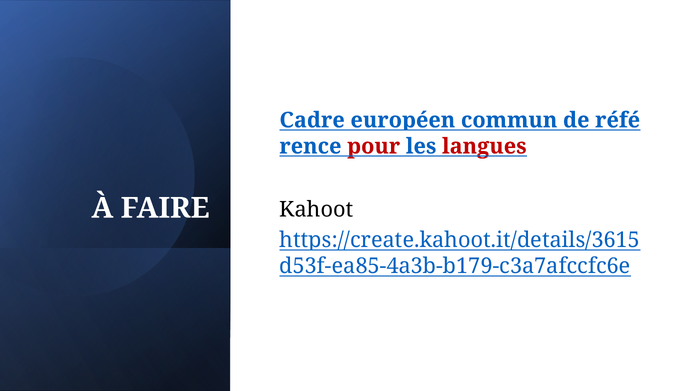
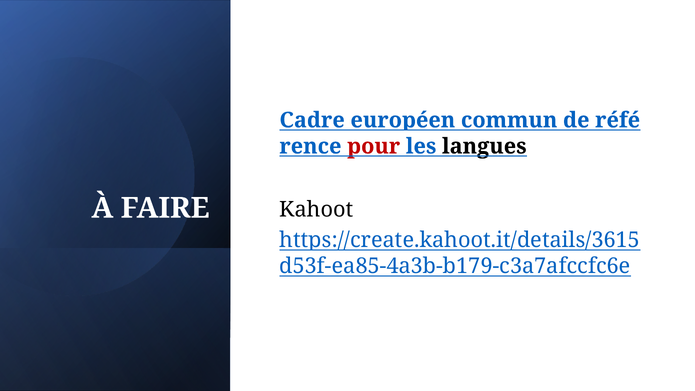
langues colour: red -> black (484, 146)
